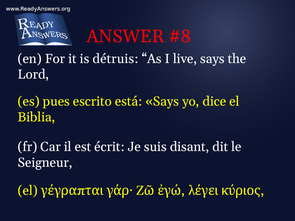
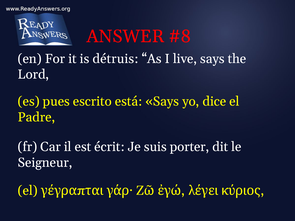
Biblia: Biblia -> Padre (36, 117)
disant: disant -> porter (190, 147)
